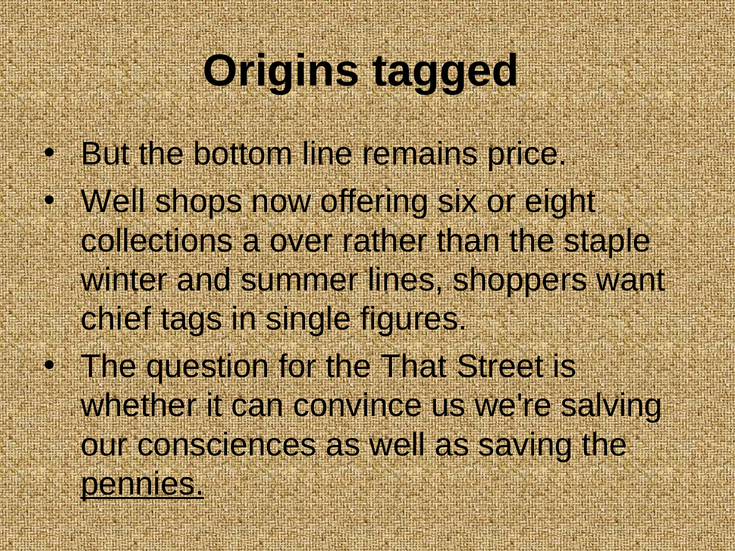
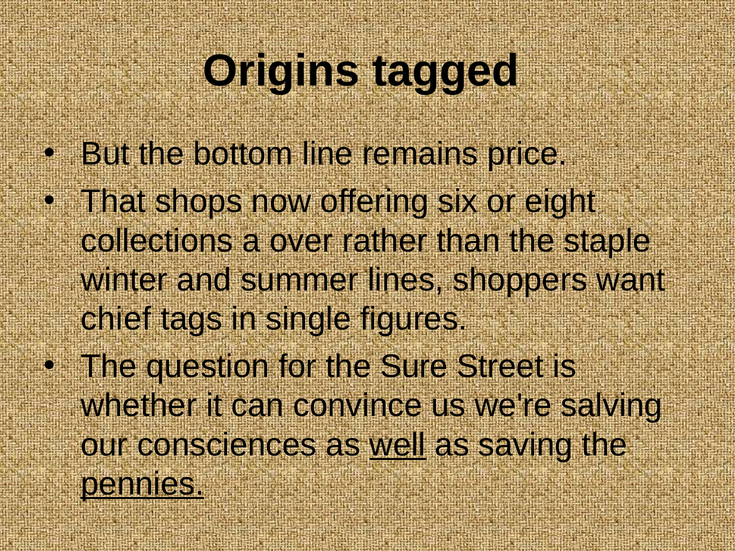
Well: Well -> That (113, 202)
That: That -> Sure (414, 367)
well underline: none -> present (398, 445)
